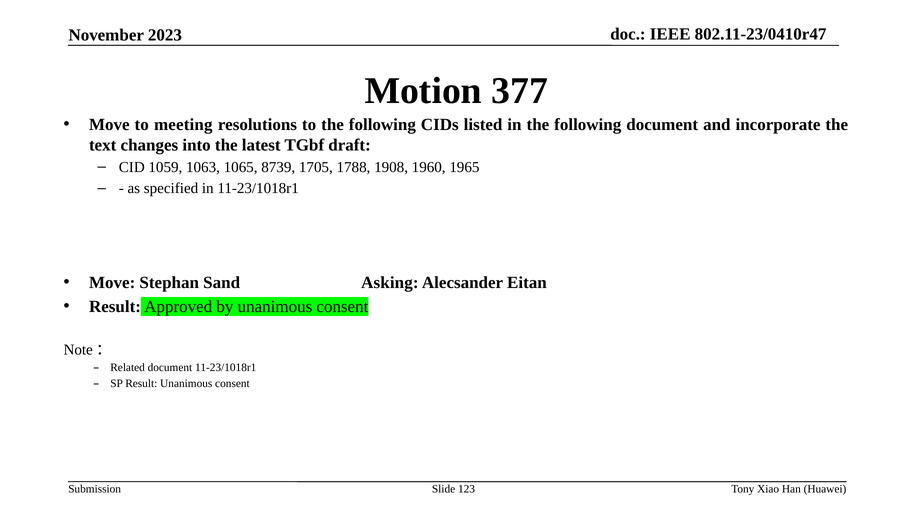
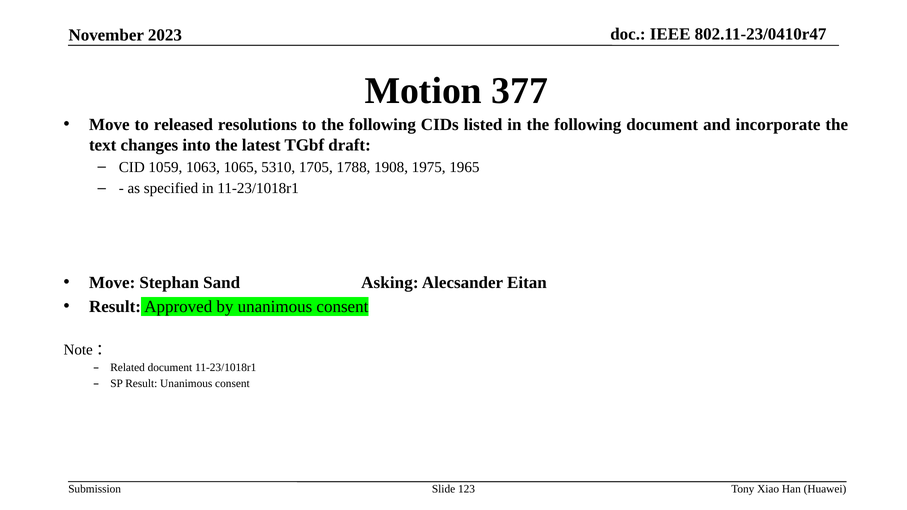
meeting: meeting -> released (183, 125)
8739: 8739 -> 5310 (278, 167)
1960: 1960 -> 1975 (429, 167)
